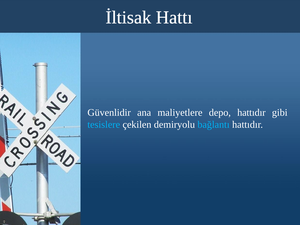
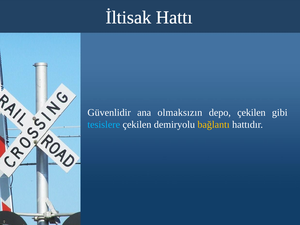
maliyetlere: maliyetlere -> olmaksızın (180, 113)
depo hattıdır: hattıdır -> çekilen (251, 113)
bağlantı colour: light blue -> yellow (214, 125)
